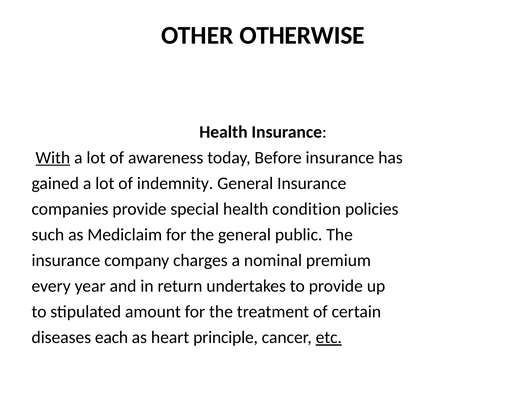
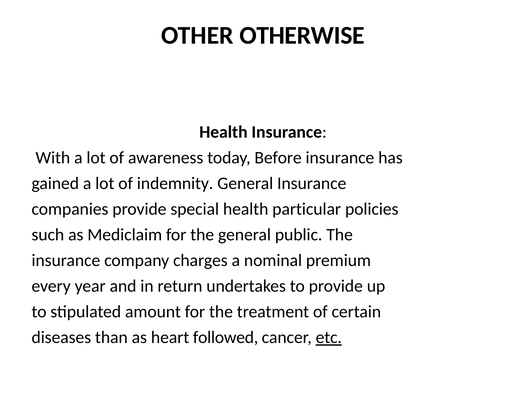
With underline: present -> none (53, 158)
condition: condition -> particular (307, 209)
each: each -> than (111, 338)
principle: principle -> followed (226, 338)
